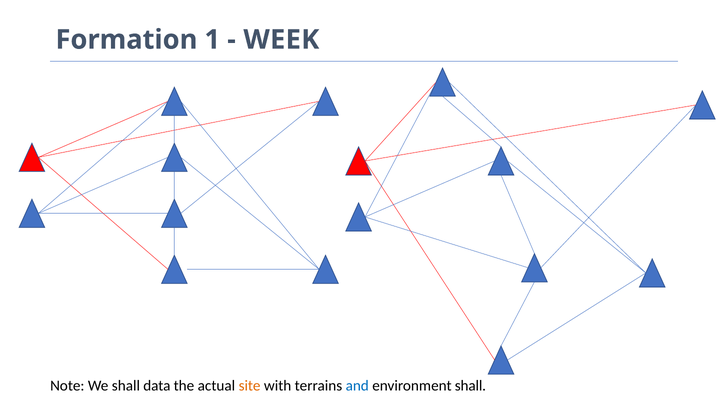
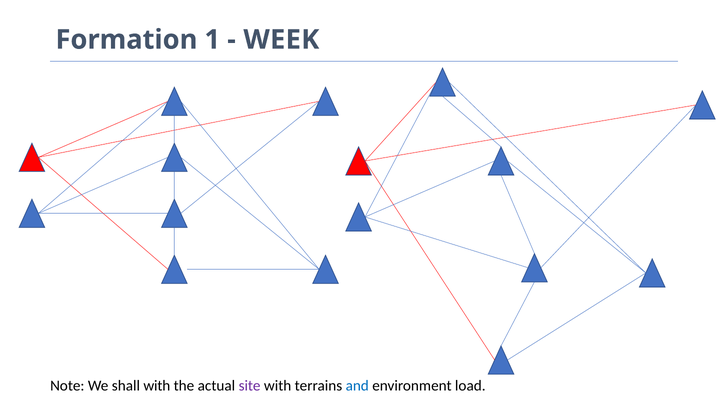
shall data: data -> with (157, 385)
site colour: orange -> purple (250, 385)
environment shall: shall -> load (470, 385)
